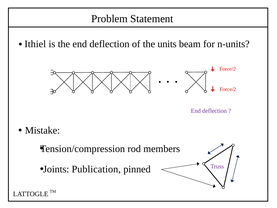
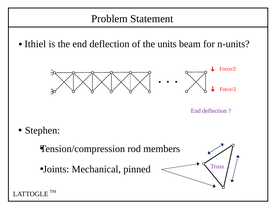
Mistake: Mistake -> Stephen (42, 130)
Publication: Publication -> Mechanical (96, 169)
